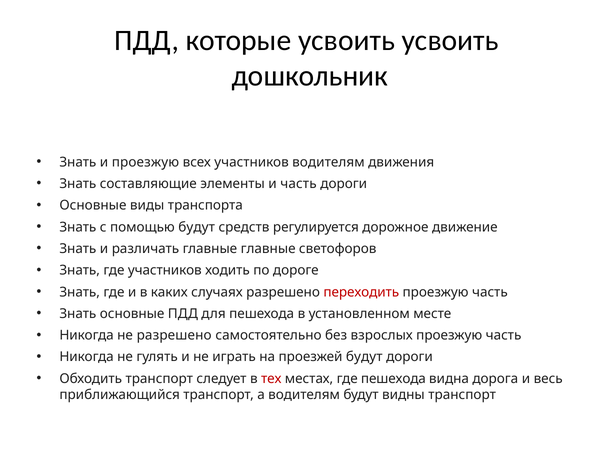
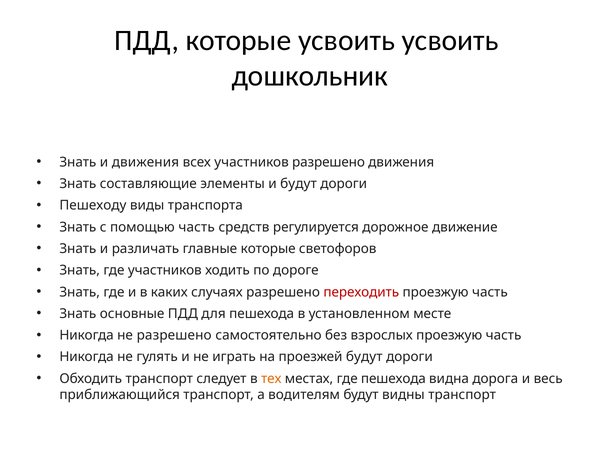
и проезжую: проезжую -> движения (145, 162)
участников водителям: водителям -> разрешено (329, 162)
и часть: часть -> будут (299, 184)
Основные: Основные -> Пешеходу (93, 205)
помощью будут: будут -> часть (197, 227)
главные главные: главные -> которые (268, 249)
тех colour: red -> orange (271, 378)
